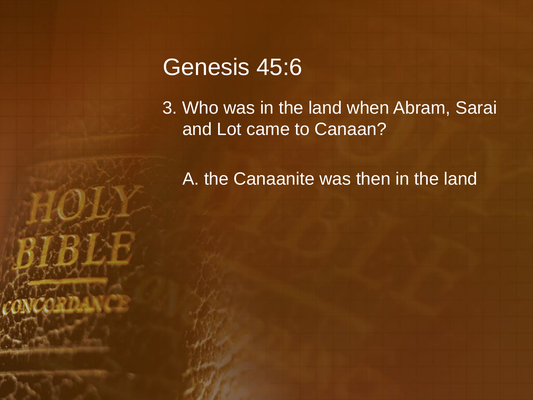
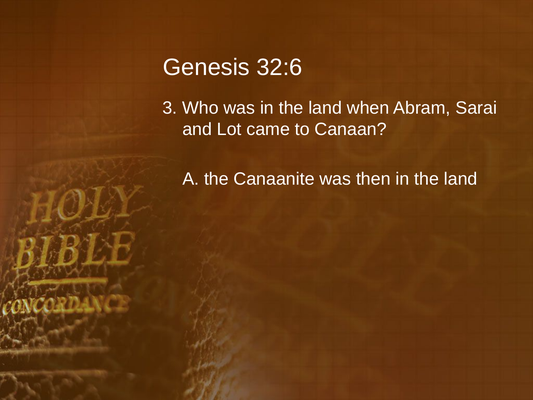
45:6: 45:6 -> 32:6 (279, 67)
